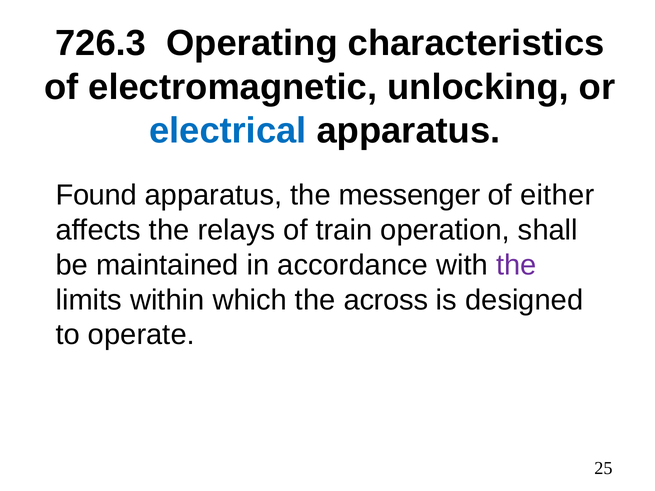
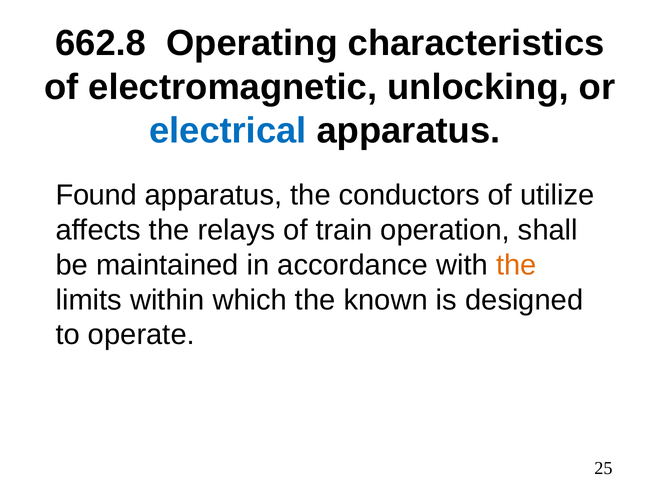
726.3: 726.3 -> 662.8 (101, 43)
messenger: messenger -> conductors (409, 195)
either: either -> utilize (557, 195)
the colour: purple -> orange (516, 265)
across: across -> known (386, 300)
